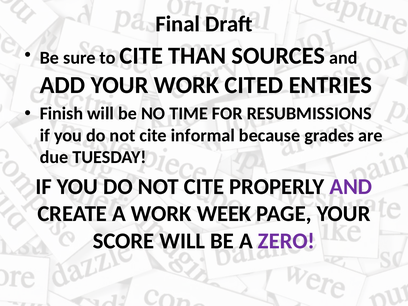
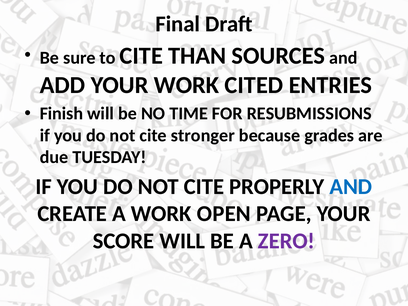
informal: informal -> stronger (203, 135)
AND colour: purple -> blue (351, 187)
WEEK: WEEK -> OPEN (224, 214)
